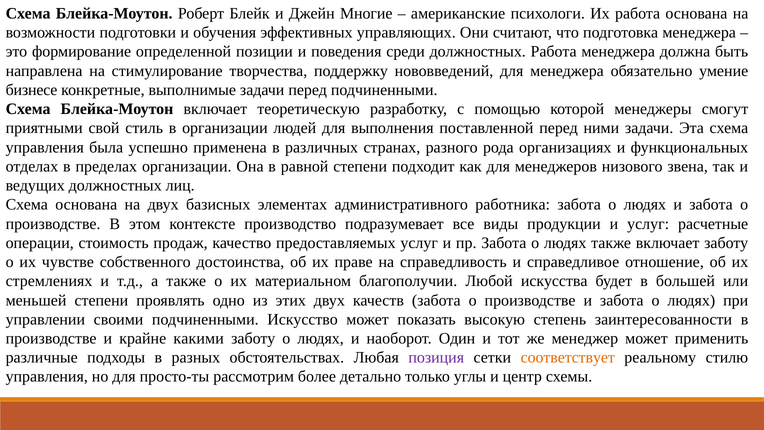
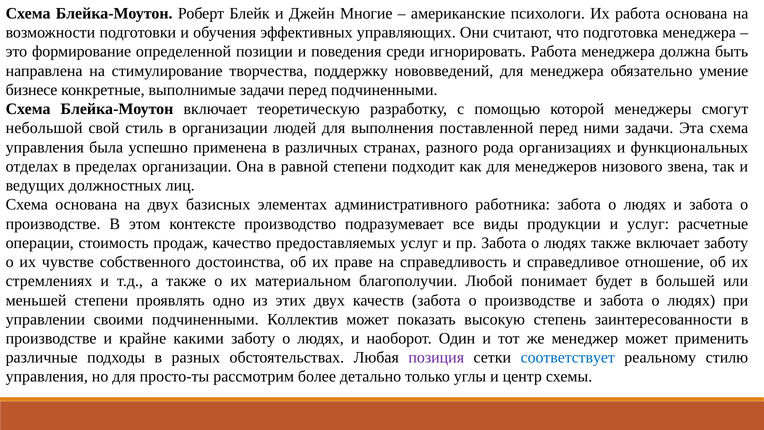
среди должностных: должностных -> игнорировать (478, 52)
приятными: приятными -> небольшой (44, 128)
искусства: искусства -> понимает (554, 281)
Искусство: Искусство -> Коллектив (303, 319)
соответствует colour: orange -> blue (568, 357)
